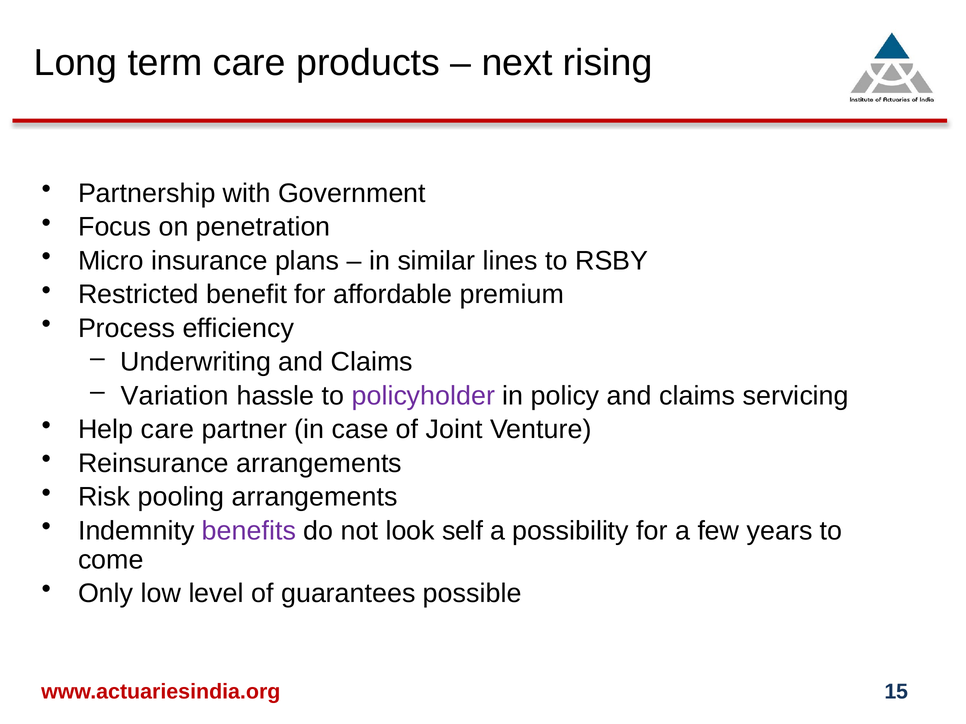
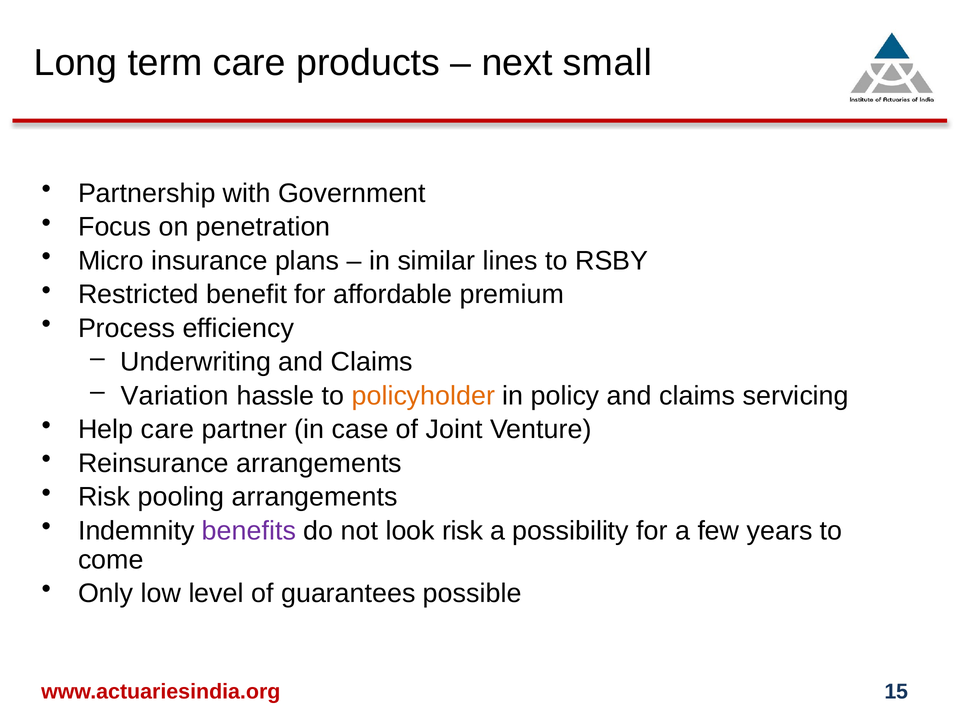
rising: rising -> small (607, 63)
policyholder colour: purple -> orange (423, 396)
look self: self -> risk (463, 531)
